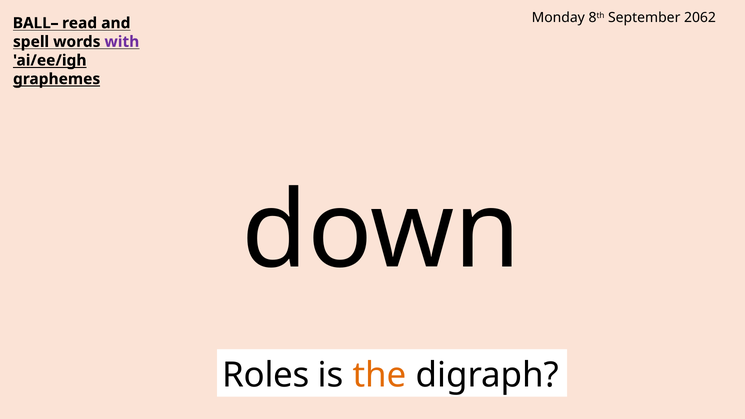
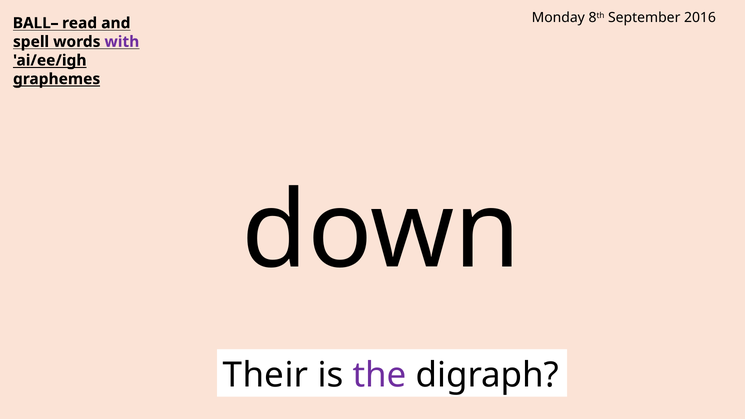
2062: 2062 -> 2016 (700, 18)
Roles: Roles -> Their (266, 375)
the colour: orange -> purple (380, 375)
